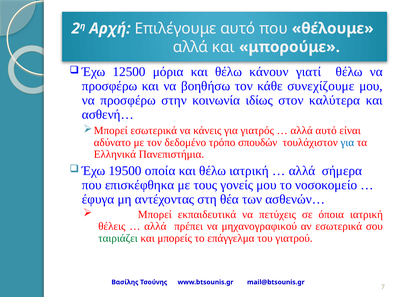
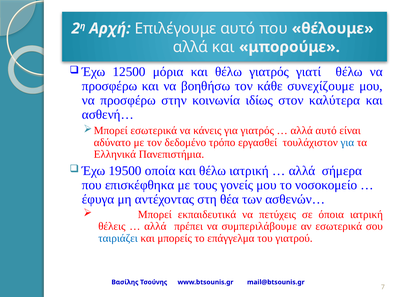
θέλω κάνουν: κάνουν -> γιατρός (269, 72)
σπουδών: σπουδών -> εργασθεί (258, 142)
μηχανογραφικού: μηχανογραφικού -> συμπεριλάβουμε (259, 226)
ταιριάζει colour: green -> blue (118, 238)
